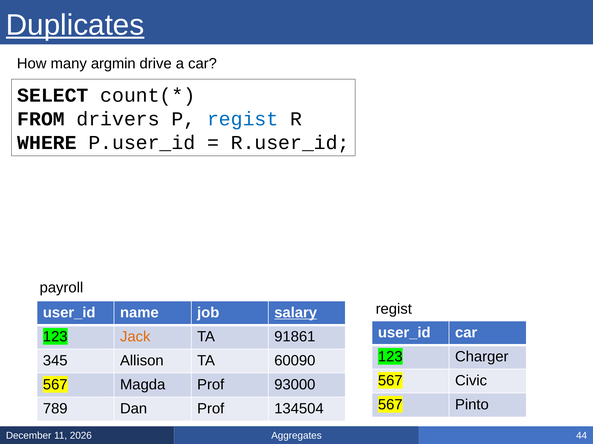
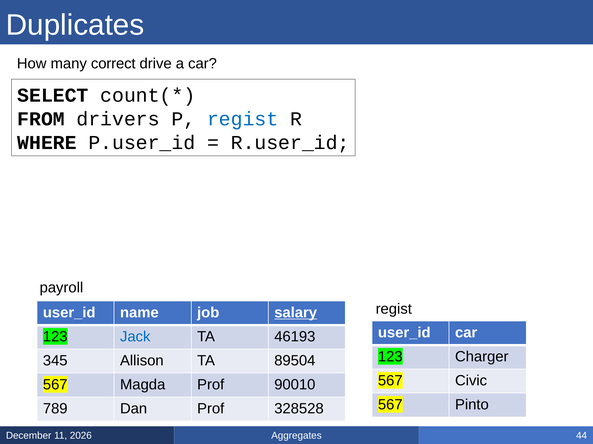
Duplicates underline: present -> none (75, 25)
argmin: argmin -> correct (113, 64)
Jack colour: orange -> blue (135, 337)
91861: 91861 -> 46193 (295, 337)
60090: 60090 -> 89504 (295, 361)
93000: 93000 -> 90010 (295, 385)
134504: 134504 -> 328528 (299, 409)
